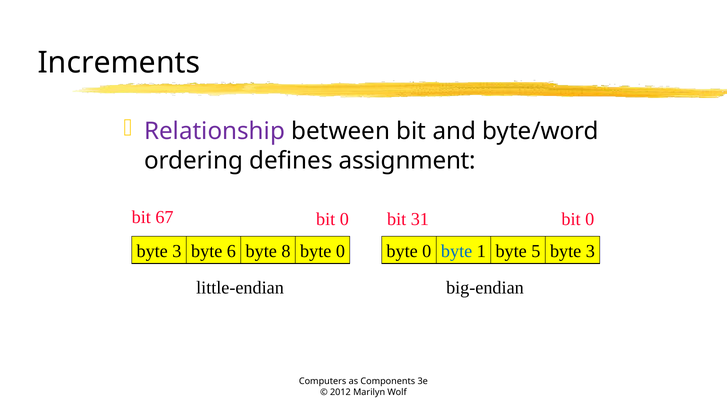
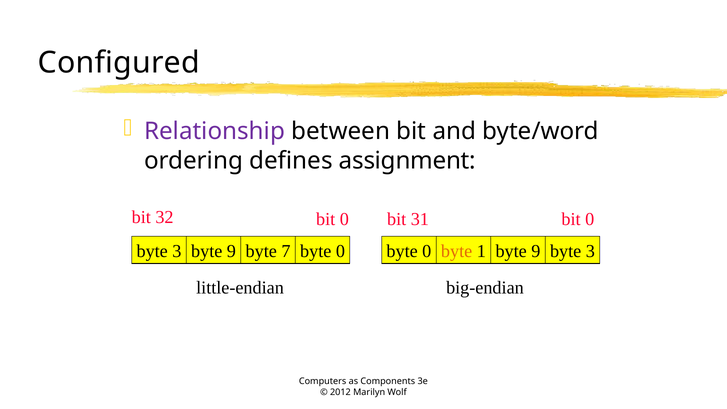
Increments: Increments -> Configured (119, 63)
67: 67 -> 32 (164, 217)
3 byte 6: 6 -> 9 (231, 251)
8: 8 -> 7 (286, 251)
byte colour: blue -> orange (457, 251)
1 byte 5: 5 -> 9 (536, 251)
